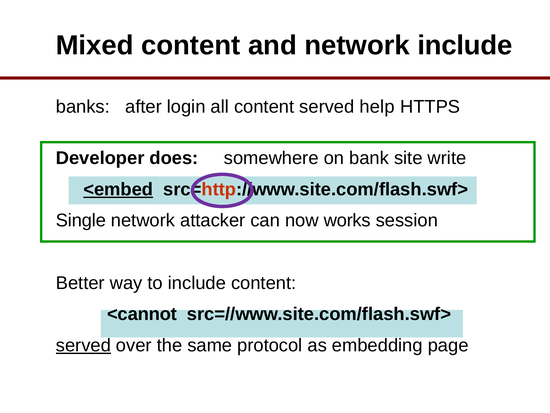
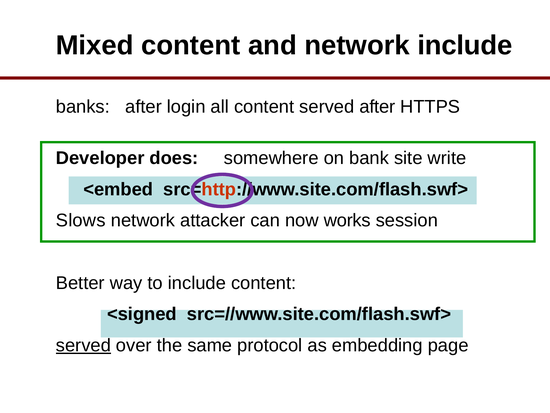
served help: help -> after (377, 107)
<embed underline: present -> none (118, 189)
Single: Single -> Slows (81, 220)
<cannot: <cannot -> <signed (142, 314)
